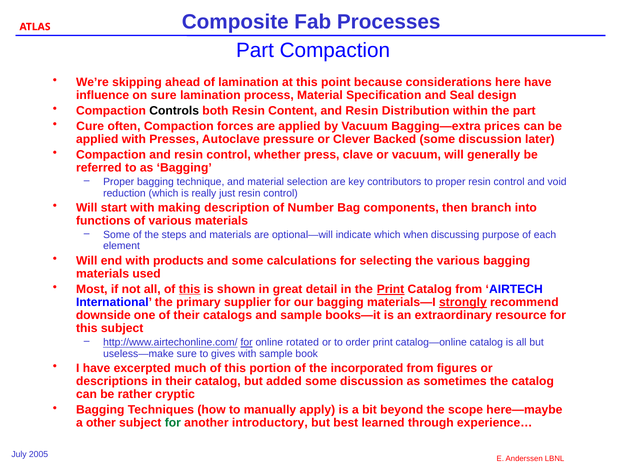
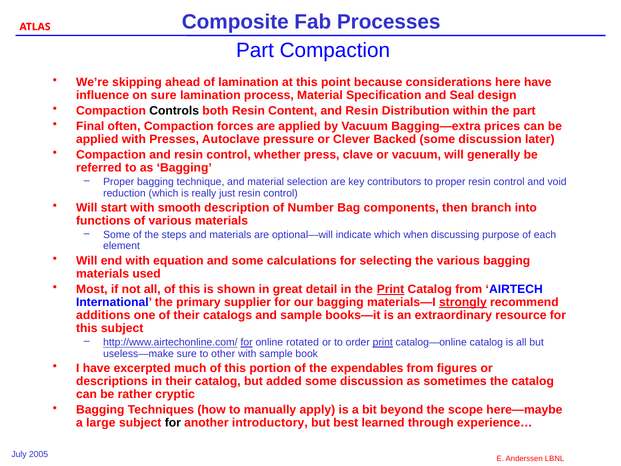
Cure: Cure -> Final (90, 126)
making: making -> smooth (179, 207)
products: products -> equation (178, 260)
this underline: present -> none (190, 289)
downside: downside -> additions (103, 315)
print underline: none -> present (383, 342)
gives: gives -> other (223, 354)
incorporated: incorporated -> expendables (367, 368)
other: other -> large (101, 423)
for colour: green -> black (173, 423)
